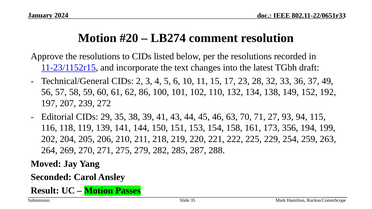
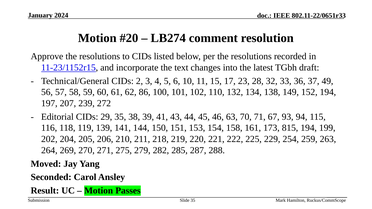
152 192: 192 -> 194 (328, 92)
27: 27 -> 67 (274, 117)
356: 356 -> 815 (290, 128)
